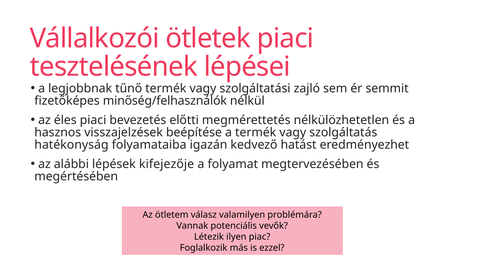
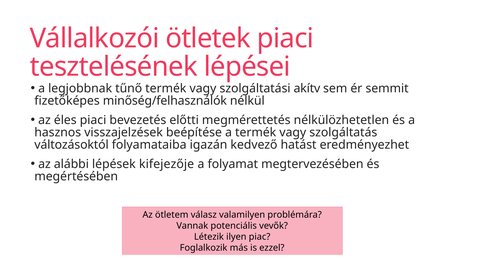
zajló: zajló -> akítv (307, 88)
hatékonyság: hatékonyság -> változásoktól (72, 145)
